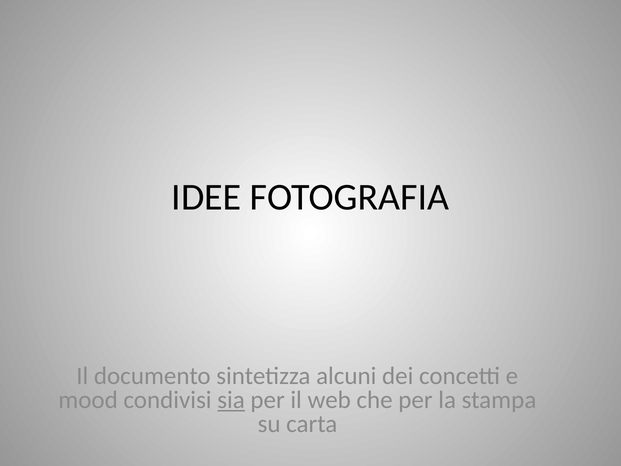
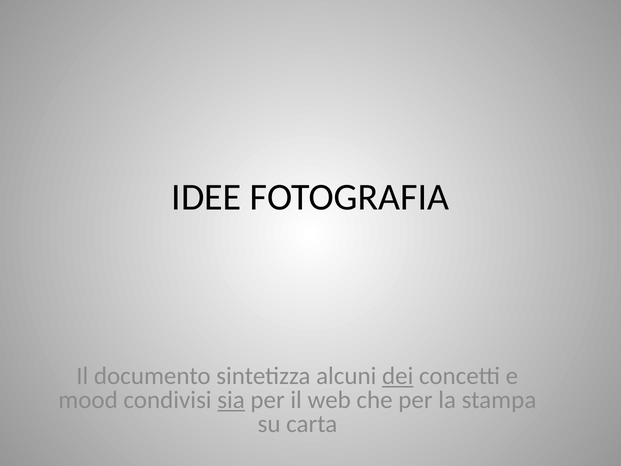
dei underline: none -> present (398, 376)
